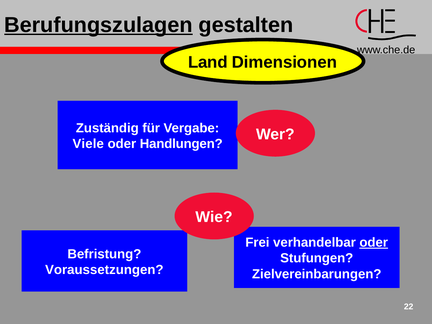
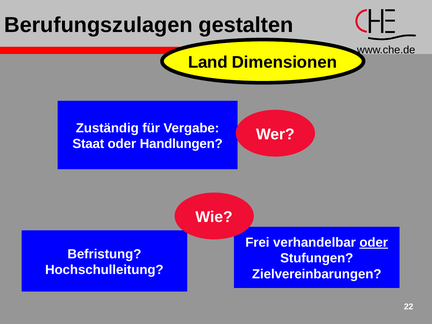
Berufungszulagen underline: present -> none (98, 25)
Viele: Viele -> Staat (88, 144)
Voraussetzungen: Voraussetzungen -> Hochschulleitung (104, 270)
